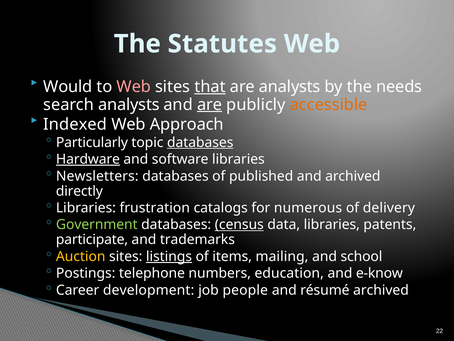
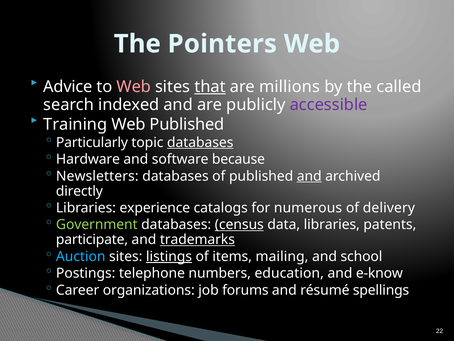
Statutes: Statutes -> Pointers (222, 44)
Would: Would -> Advice (68, 87)
are analysts: analysts -> millions (290, 87)
needs: needs -> called (399, 87)
search analysts: analysts -> indexed (129, 104)
are underline: present -> none (210, 104)
accessible colour: orange -> purple (329, 104)
Indexed: Indexed -> Training (75, 124)
Web Approach: Approach -> Published (187, 124)
Hardware underline: present -> none (88, 159)
software libraries: libraries -> because (238, 159)
and underline: none -> present (309, 176)
frustration: frustration -> experience (155, 208)
trademarks underline: none -> present (197, 239)
Auction colour: yellow -> light blue (81, 256)
development: development -> organizations (149, 290)
people: people -> forums (245, 290)
résumé archived: archived -> spellings (381, 290)
